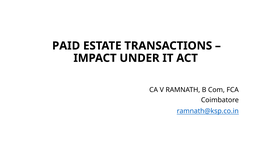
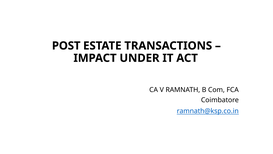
PAID: PAID -> POST (66, 46)
